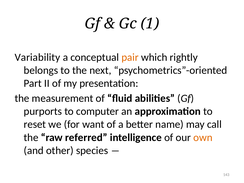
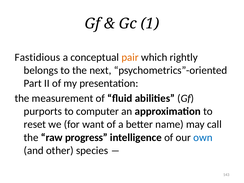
Variability: Variability -> Fastidious (37, 57)
referred: referred -> progress (86, 137)
own colour: orange -> blue (203, 137)
